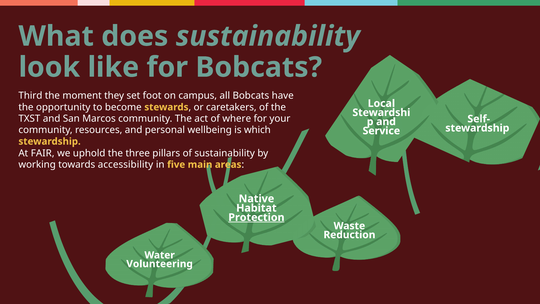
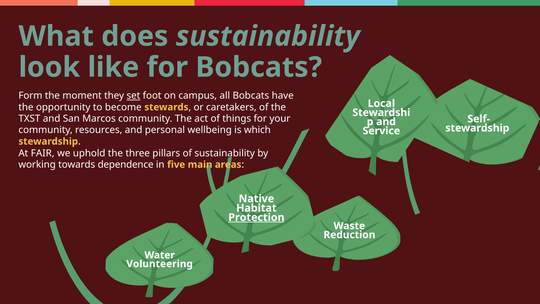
Third: Third -> Form (30, 96)
set underline: none -> present (133, 96)
where: where -> things (237, 118)
accessibility: accessibility -> dependence (126, 164)
